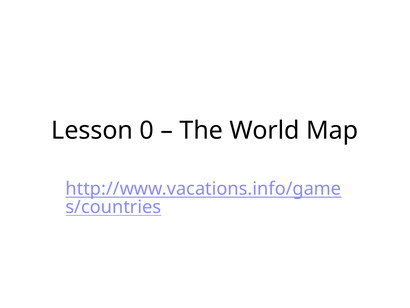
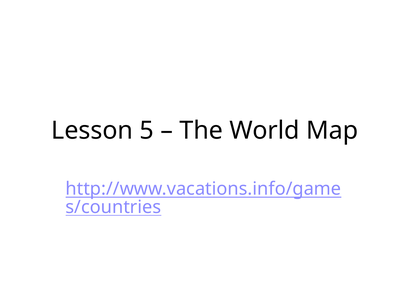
0: 0 -> 5 (147, 130)
